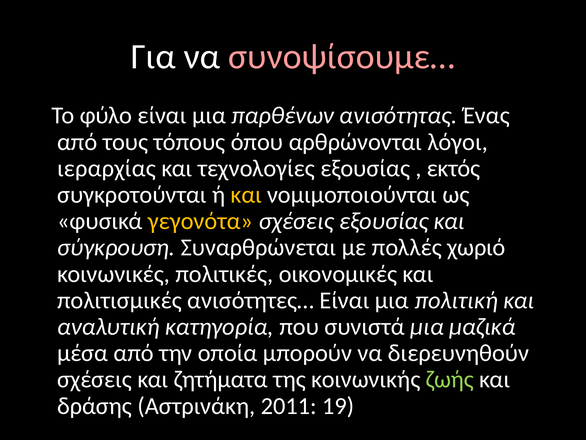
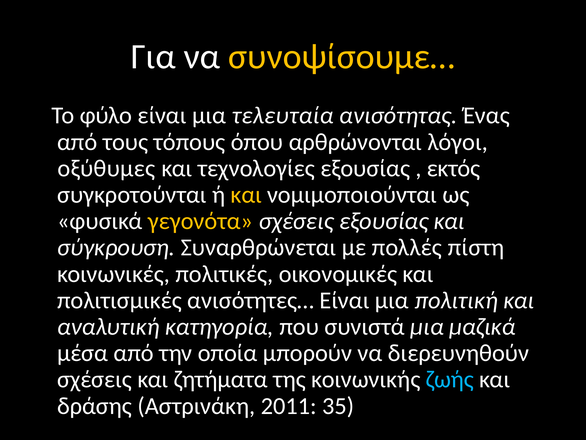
συνοψίσουμε… colour: pink -> yellow (342, 57)
παρθένων: παρθένων -> τελευταία (283, 115)
ιεραρχίας: ιεραρχίας -> οξύθυμες (106, 168)
χωριό: χωριό -> πίστη (476, 247)
ζωής colour: light green -> light blue (450, 379)
19: 19 -> 35 (338, 405)
